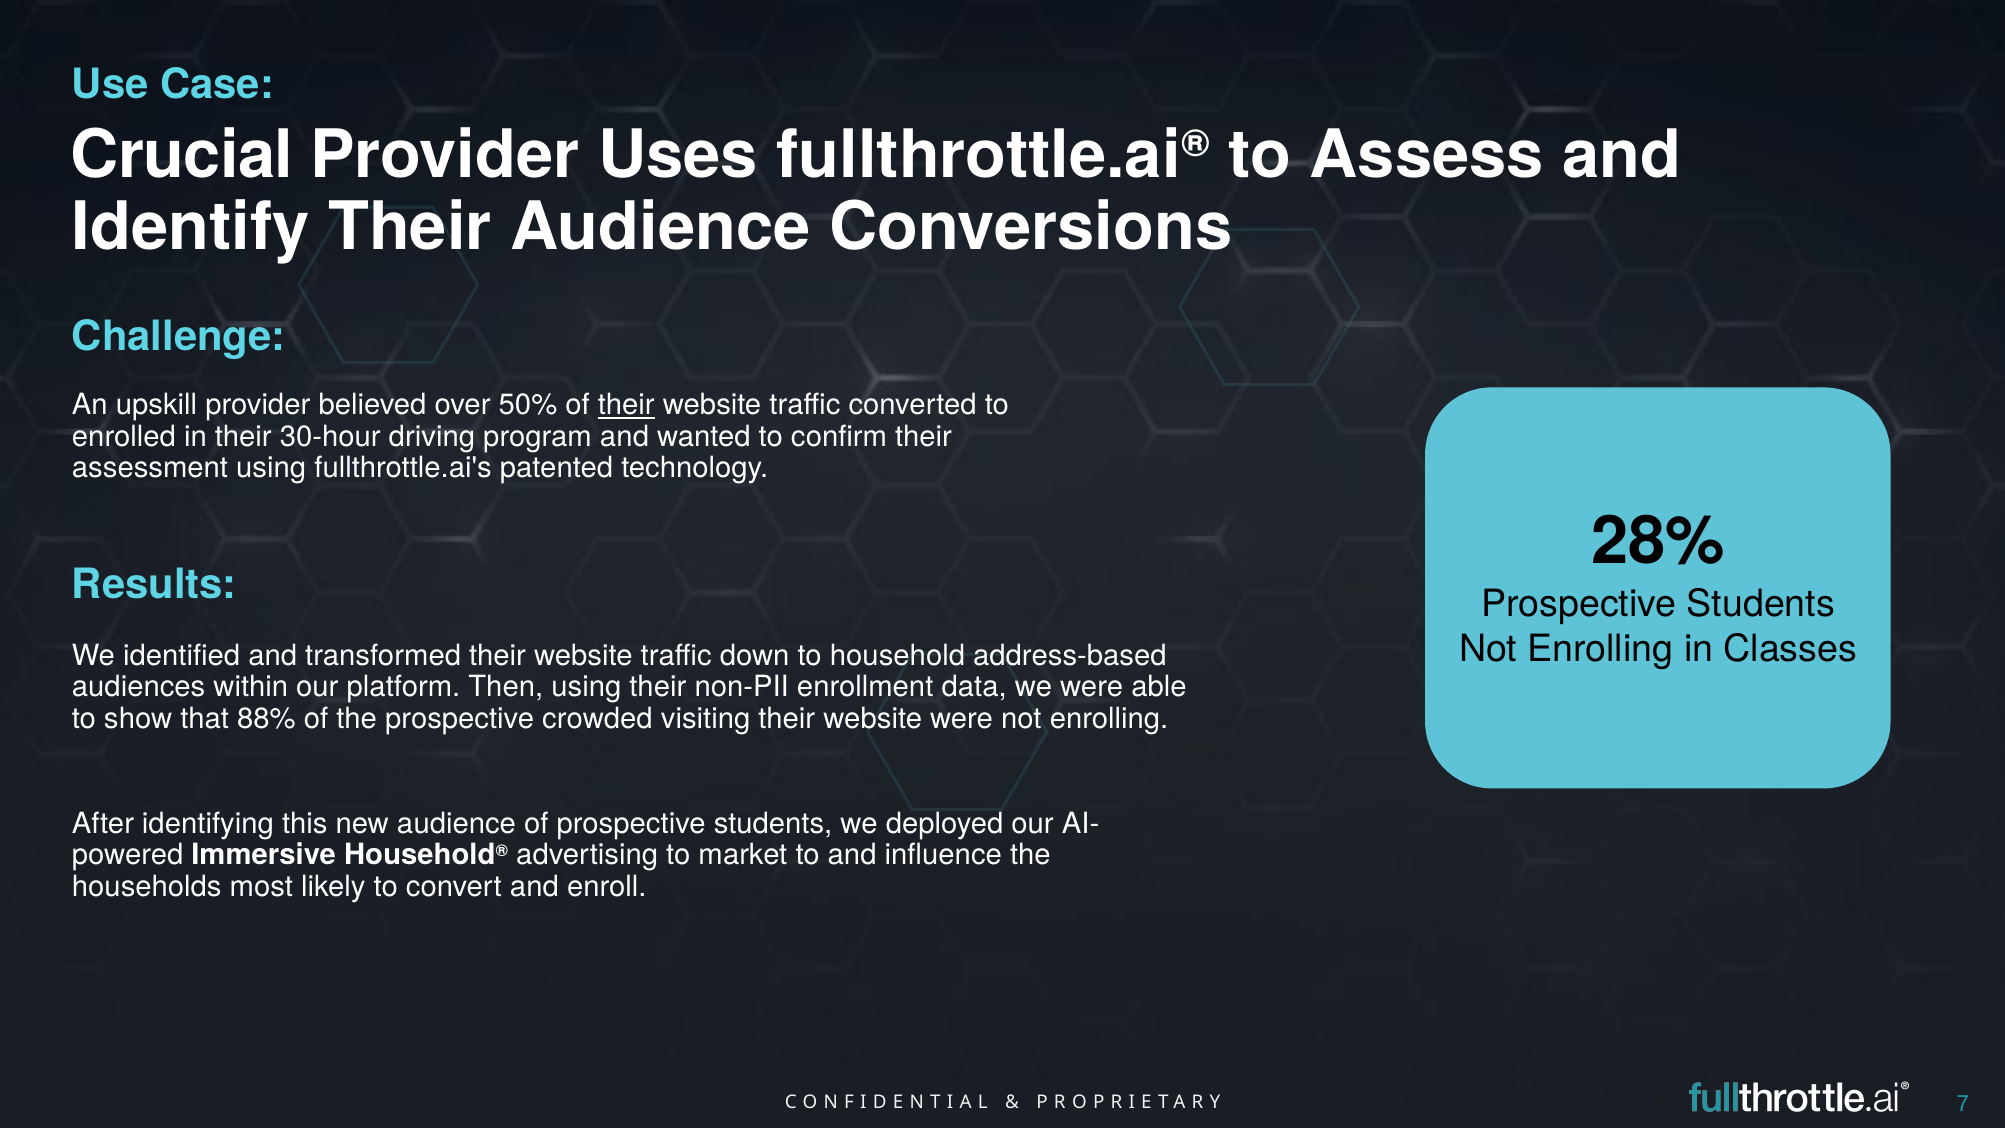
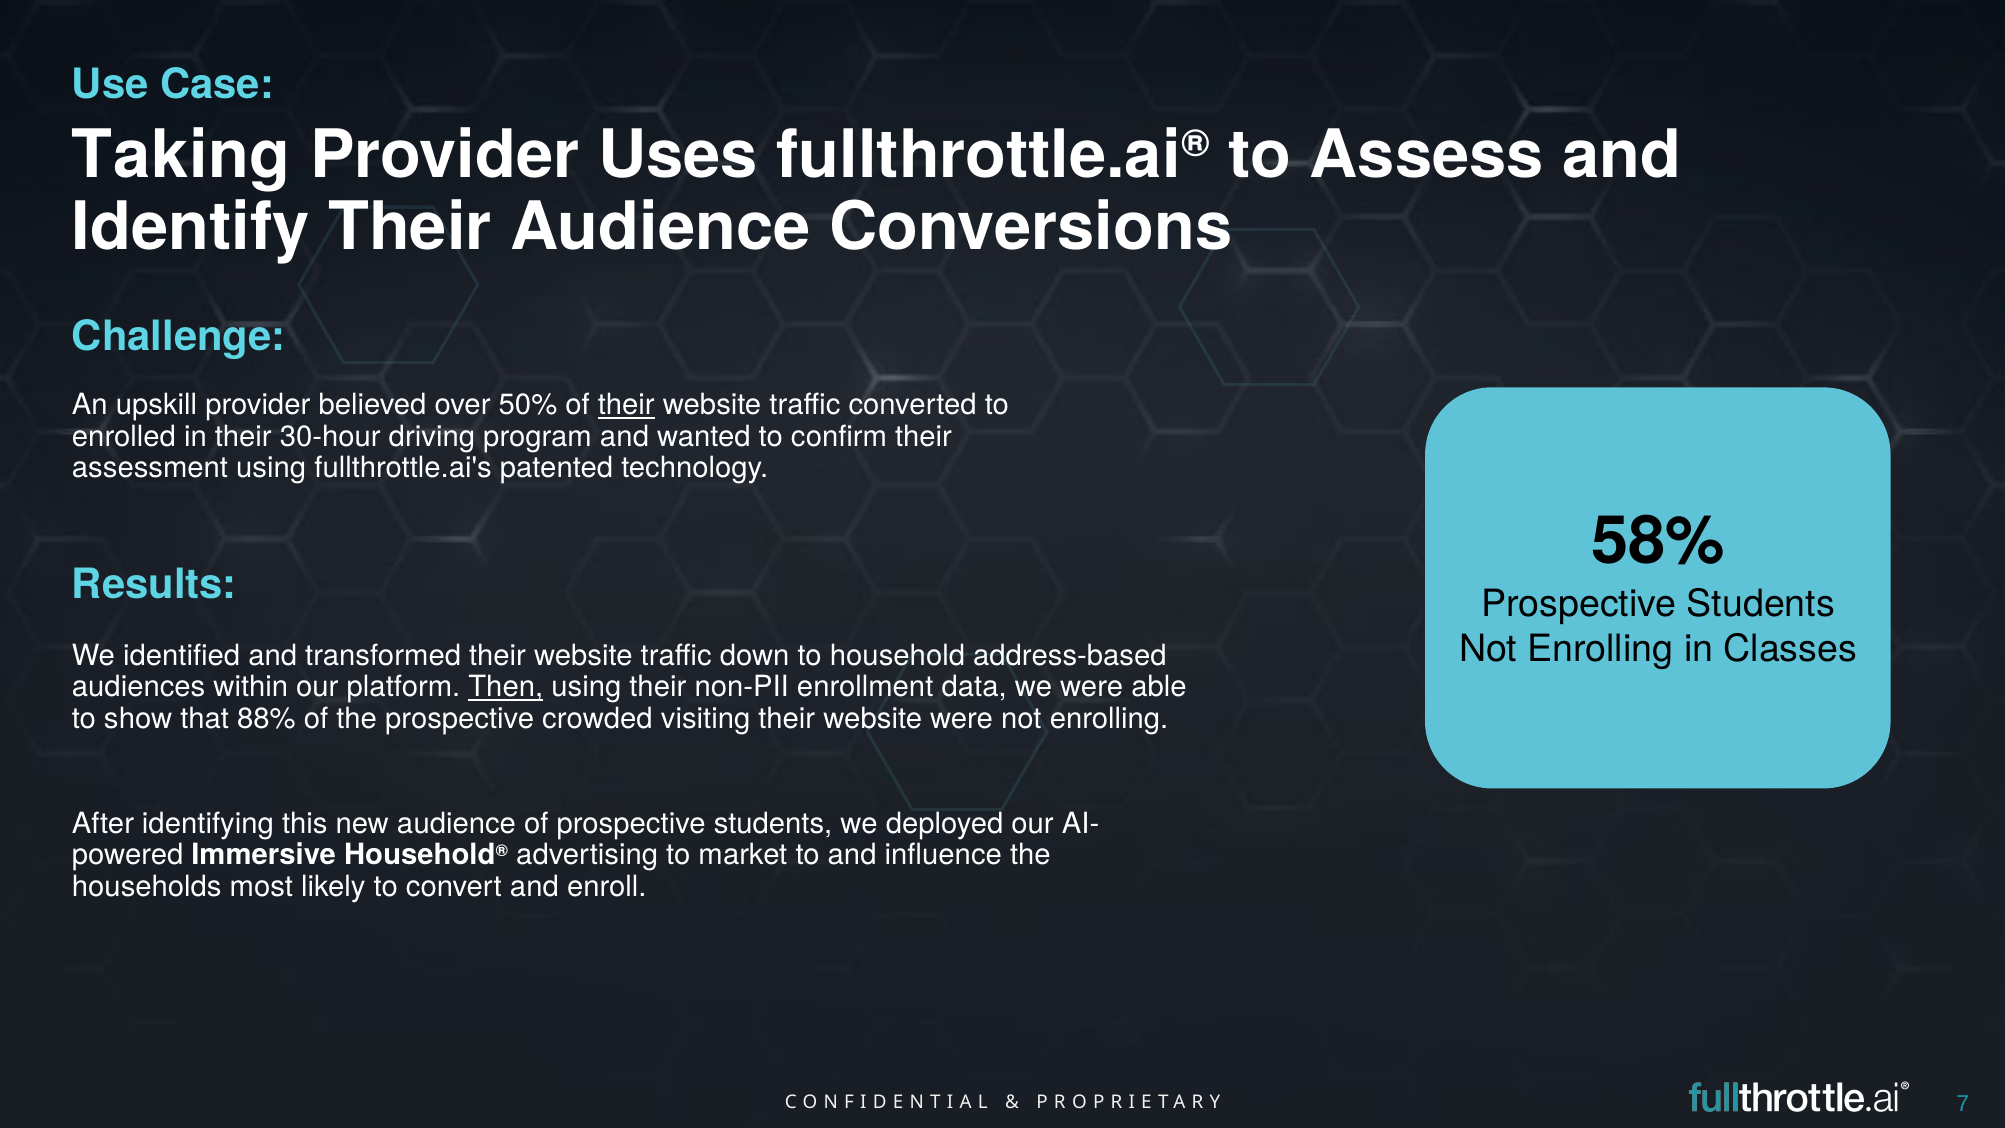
Crucial: Crucial -> Taking (181, 155)
28%: 28% -> 58% (1658, 541)
Then underline: none -> present (506, 687)
